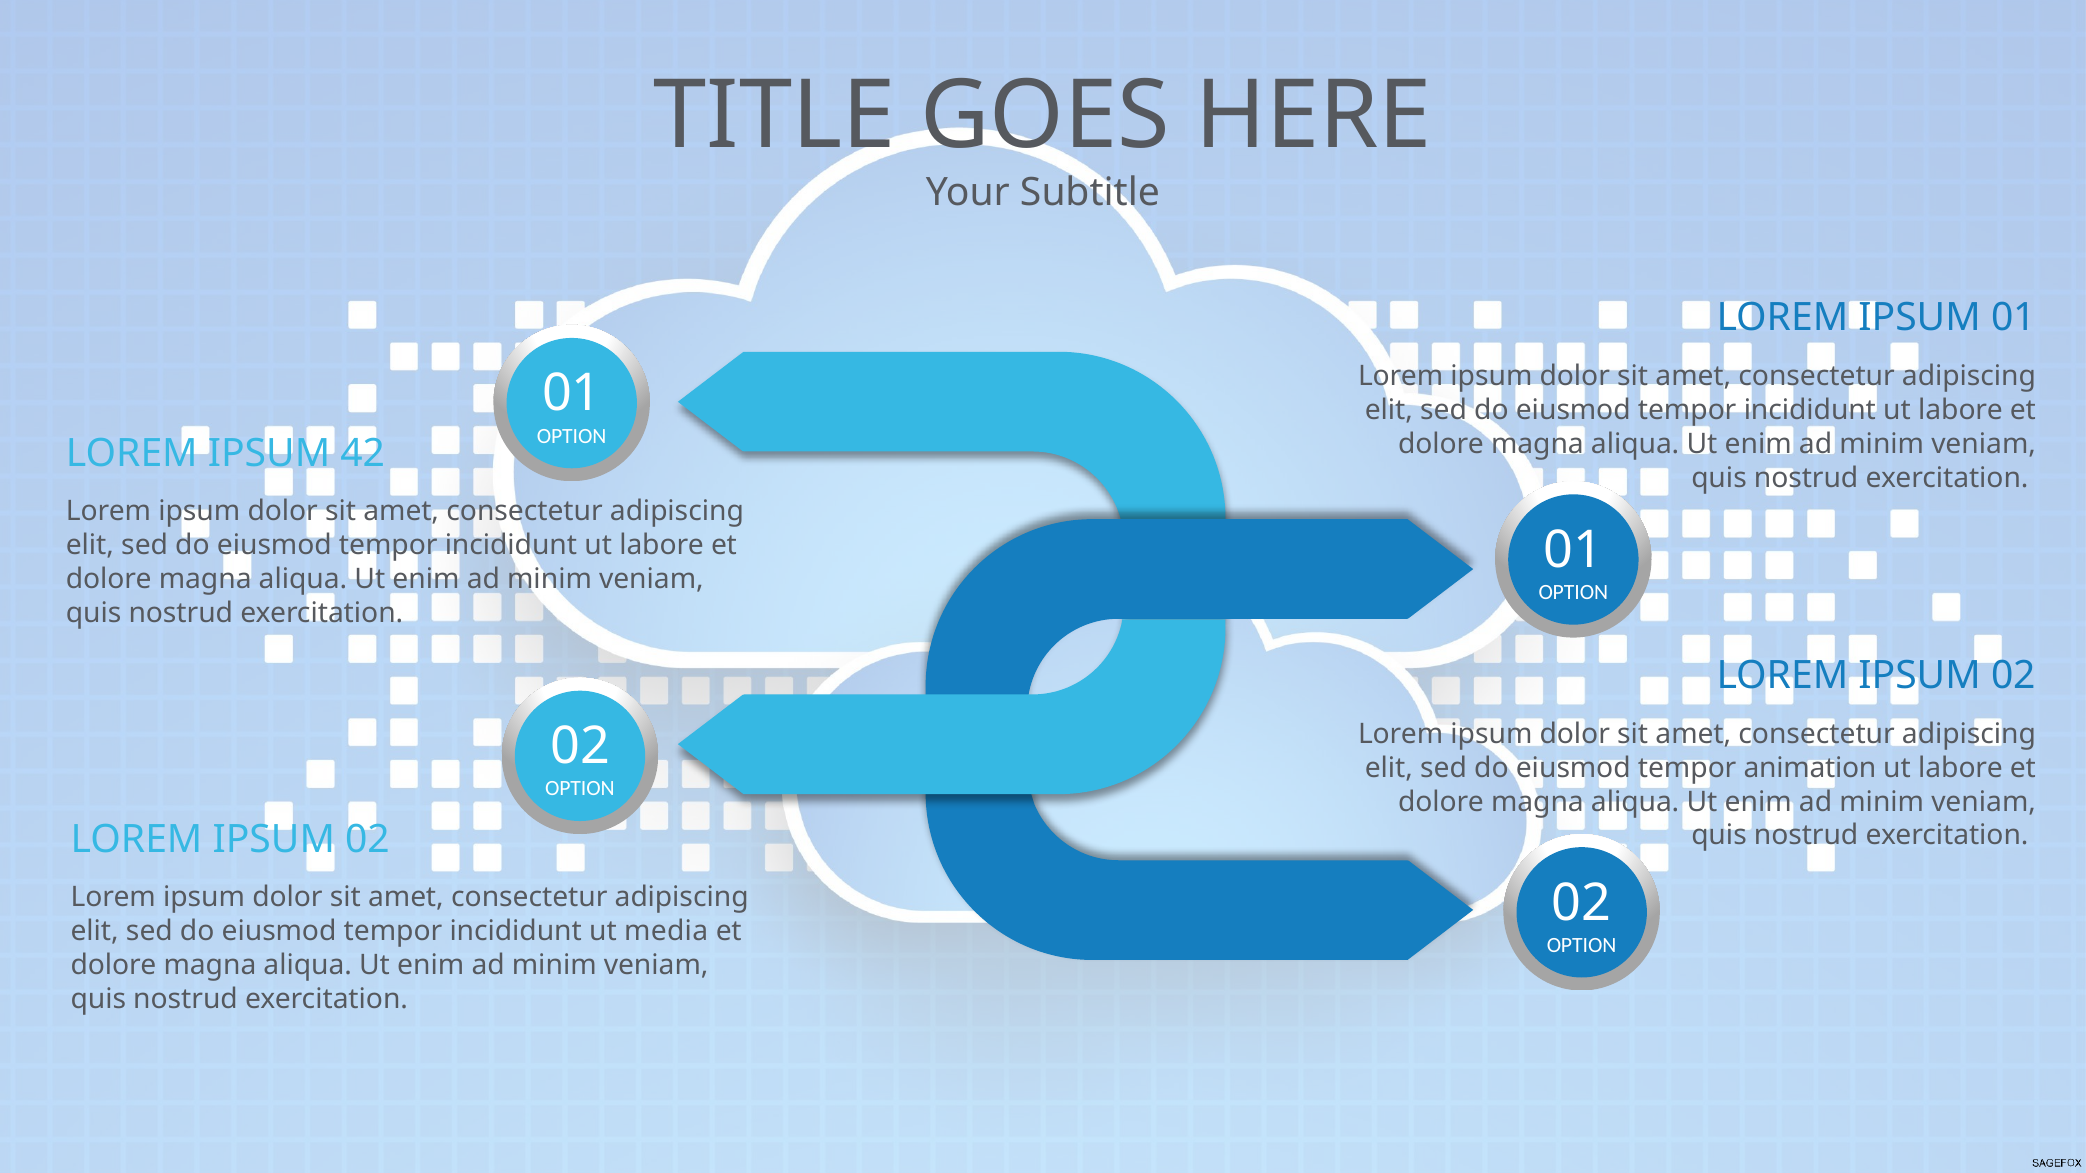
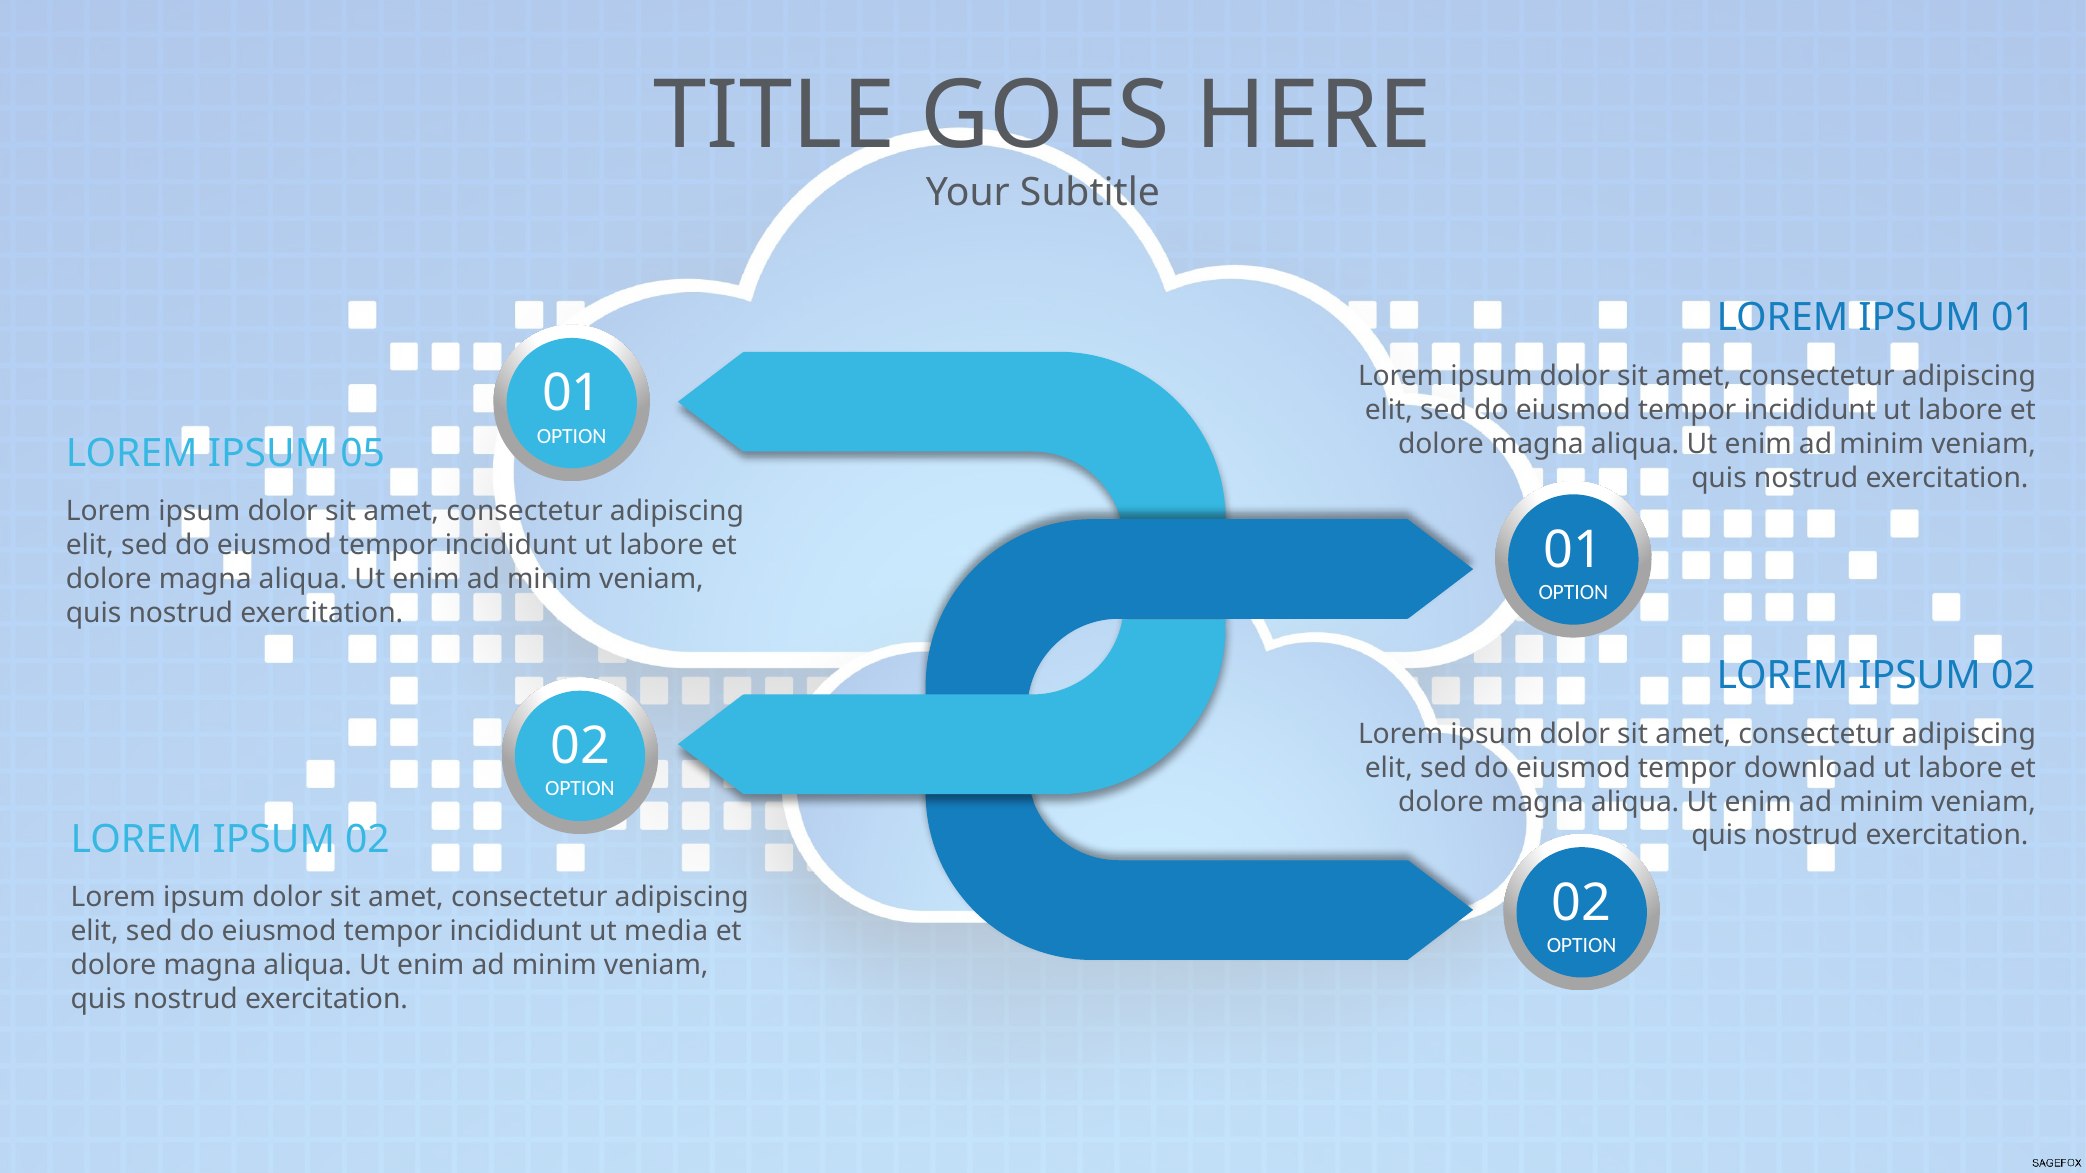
42: 42 -> 05 (363, 454)
animation: animation -> download (1810, 768)
